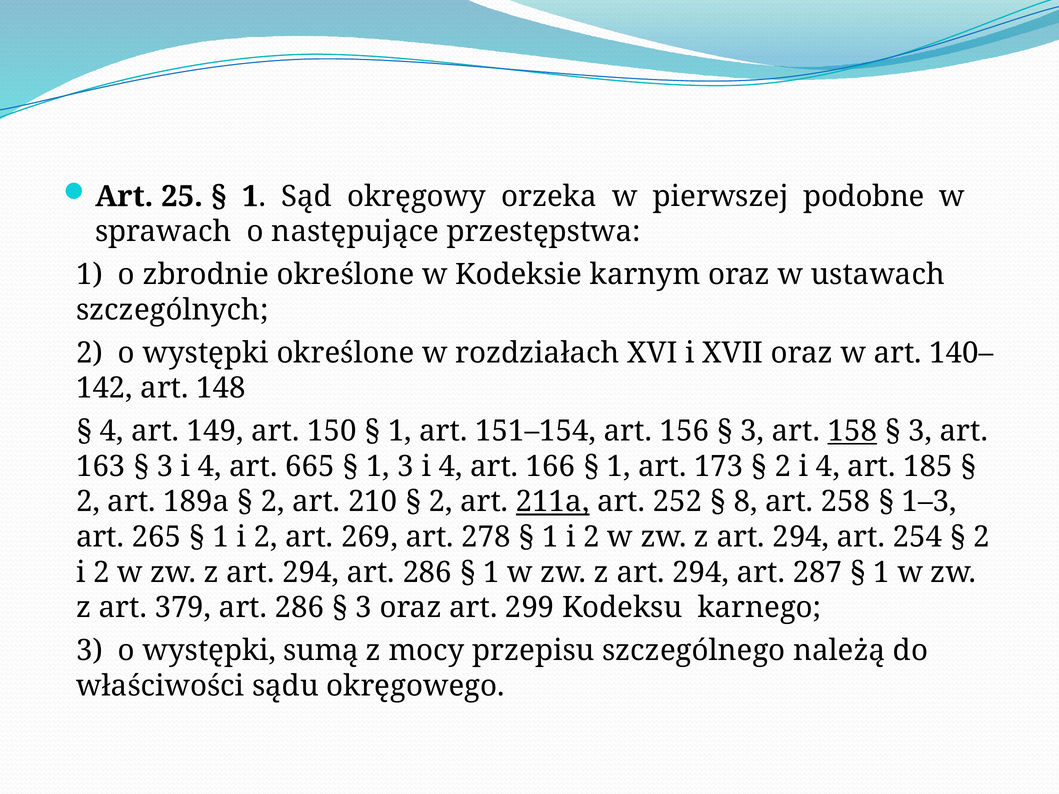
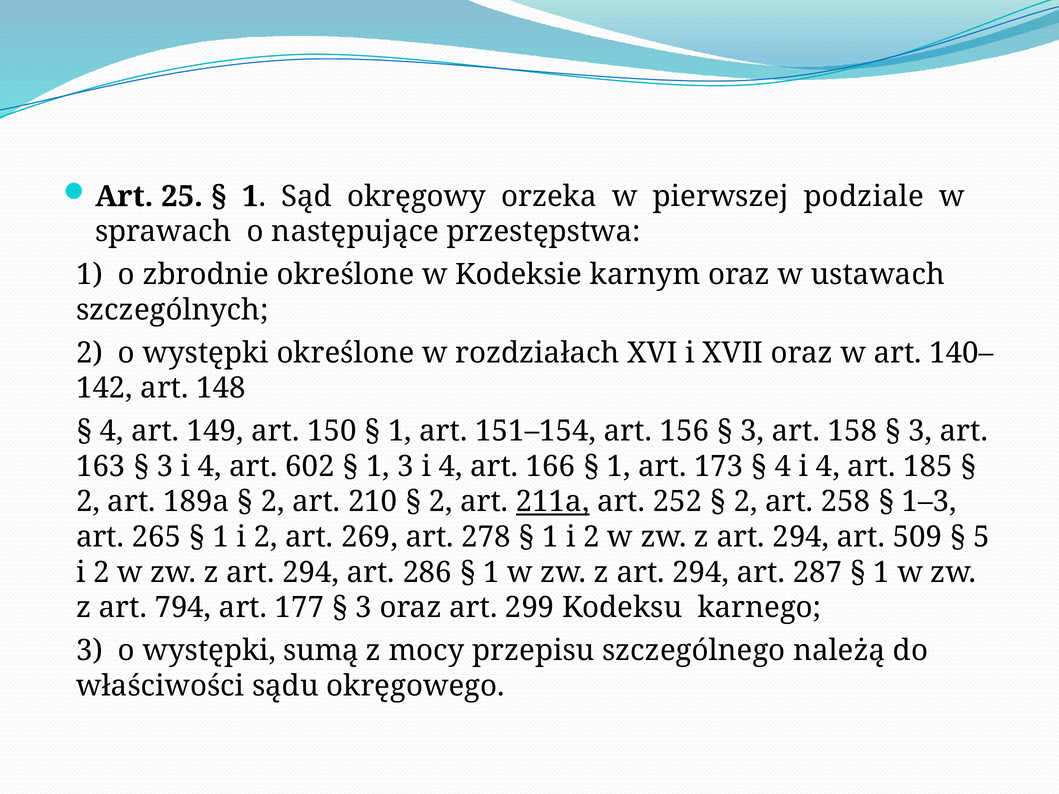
podobne: podobne -> podziale (864, 196)
158 underline: present -> none (852, 431)
665: 665 -> 602 (310, 467)
2: 2 -> 4 (783, 467)
8: 8 -> 2 (746, 502)
254: 254 -> 509 (917, 537)
2: 2 -> 5 (982, 537)
379: 379 -> 794 (183, 608)
286: 286 -> 177 (299, 608)
